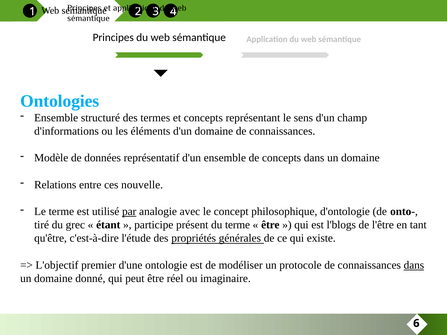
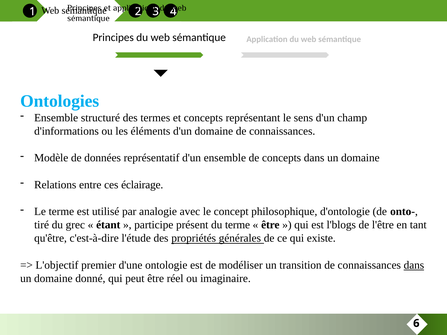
nouvelle: nouvelle -> éclairage (142, 185)
par underline: present -> none (129, 212)
protocole: protocole -> transition (300, 265)
